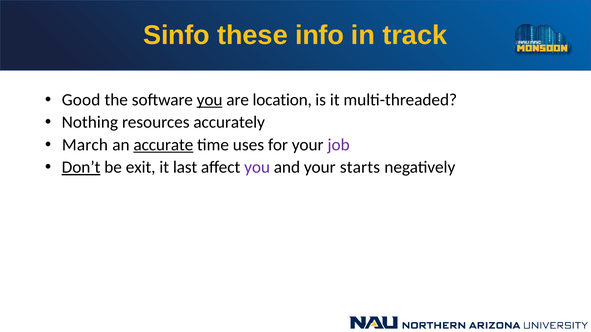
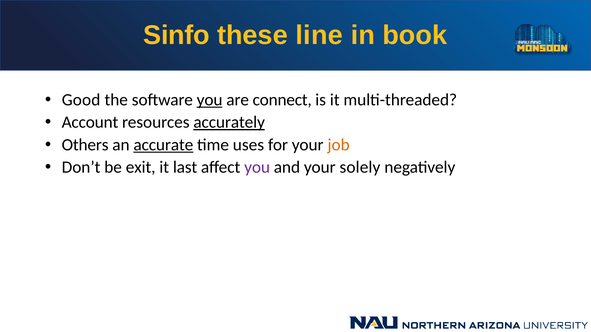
info: info -> line (319, 35)
track: track -> book (415, 35)
location: location -> connect (282, 100)
Nothing: Nothing -> Account (90, 122)
accurately underline: none -> present (229, 122)
March: March -> Others (85, 145)
job colour: purple -> orange (339, 145)
Don’t underline: present -> none (81, 167)
starts: starts -> solely (360, 167)
